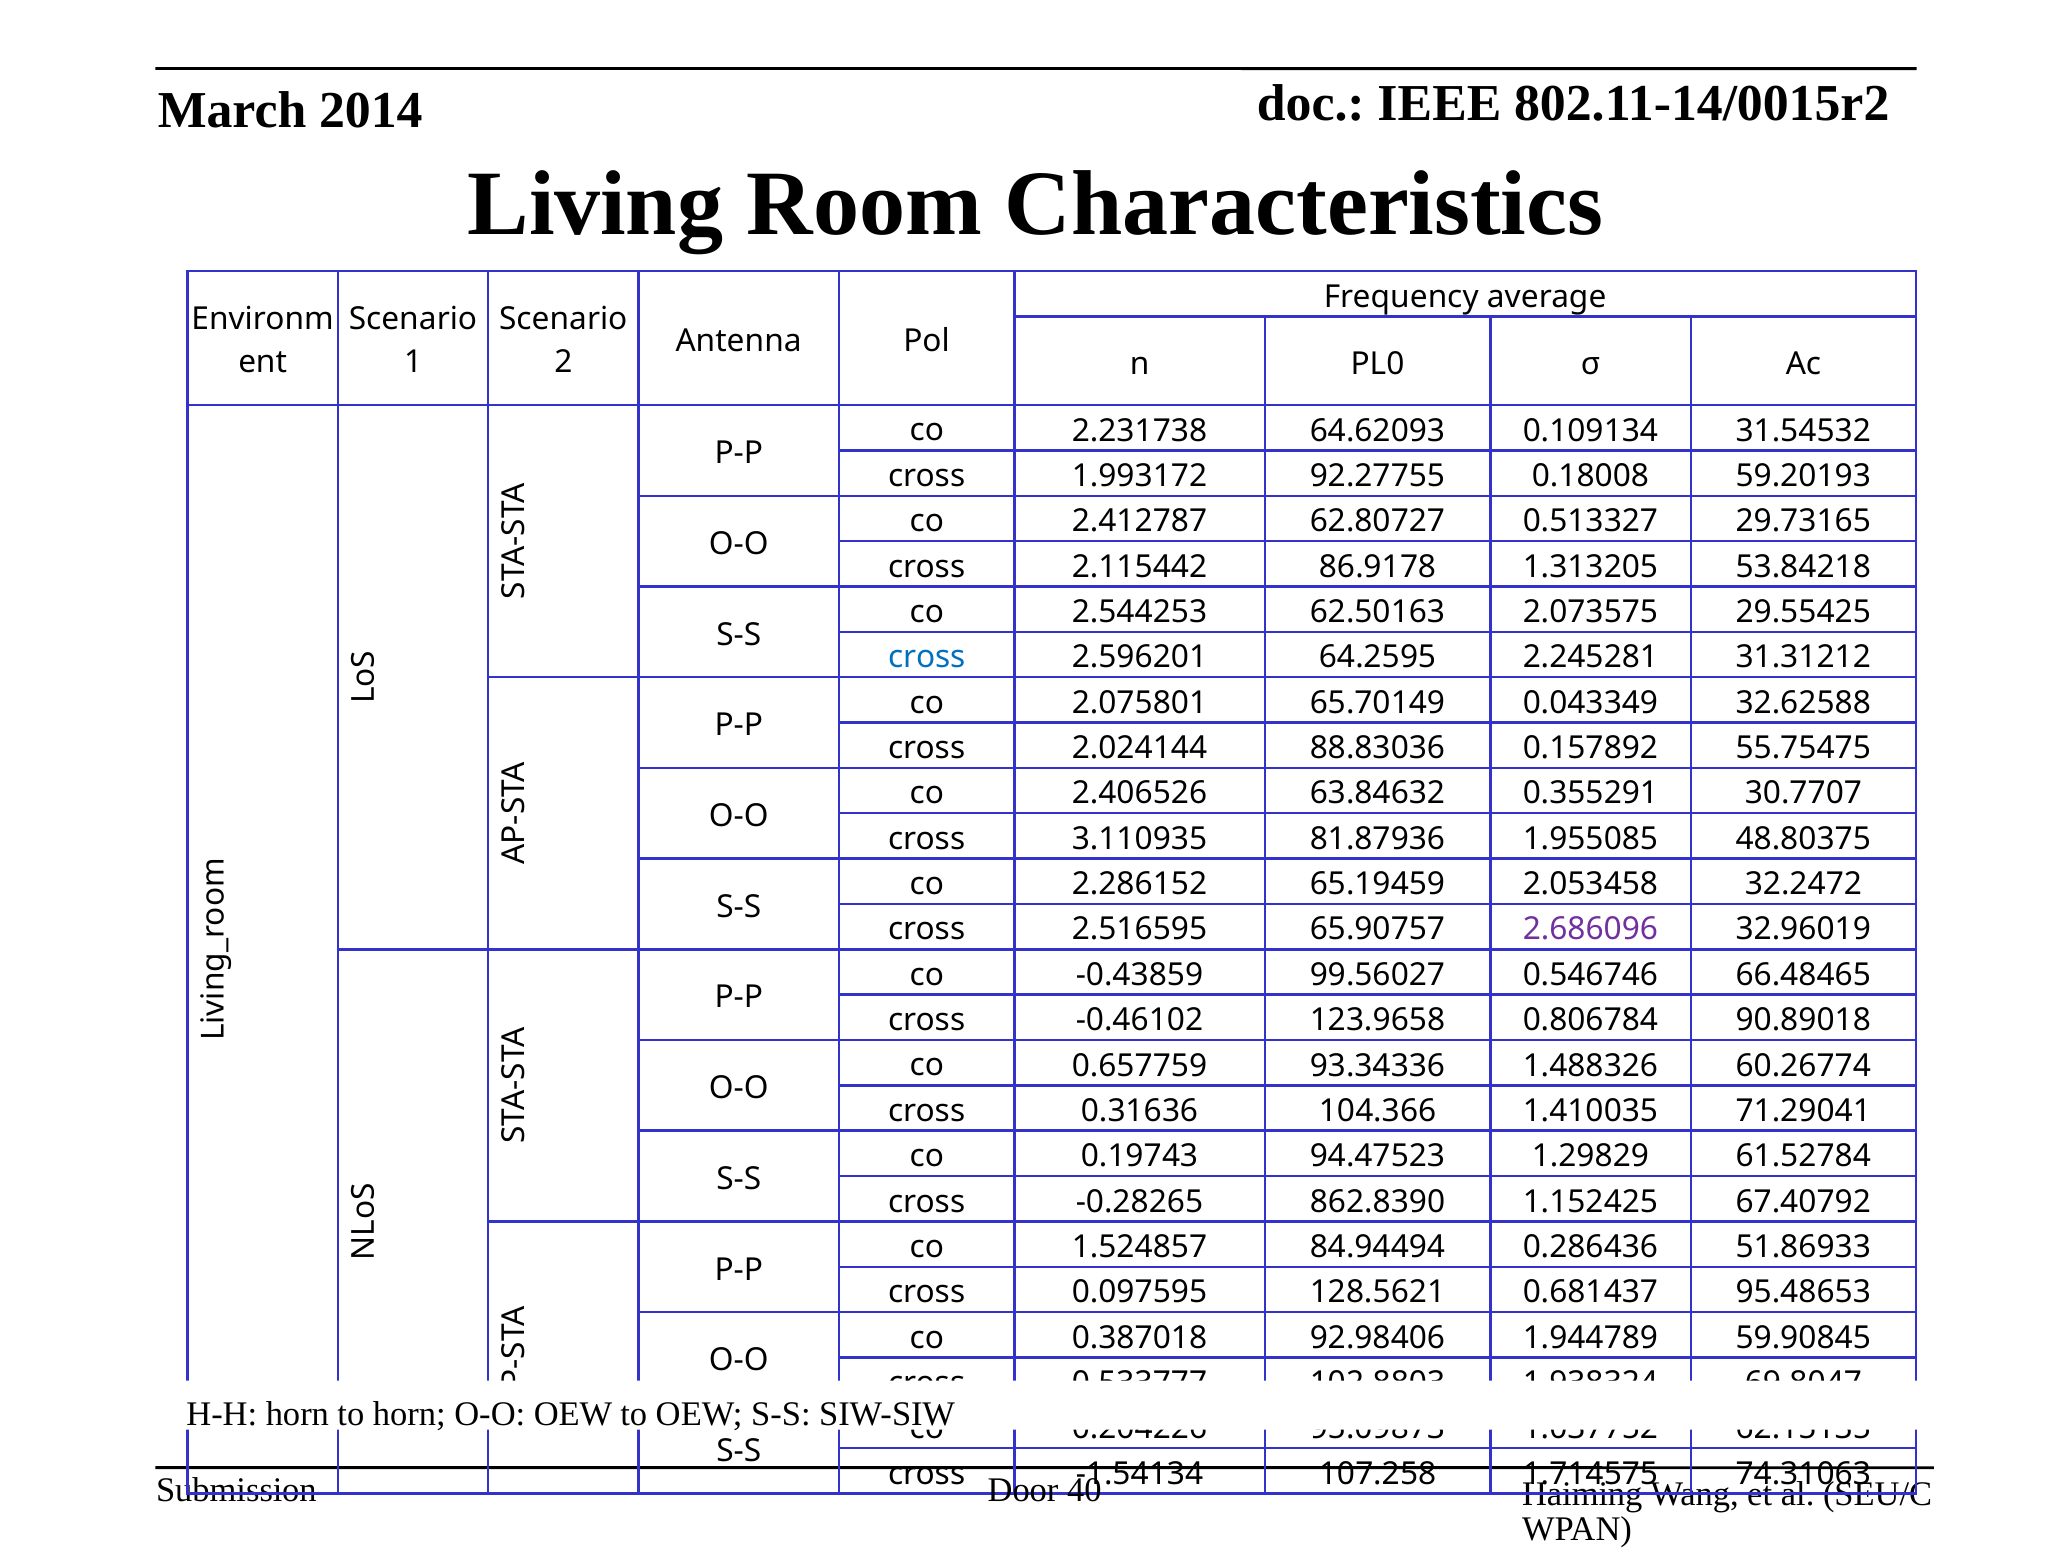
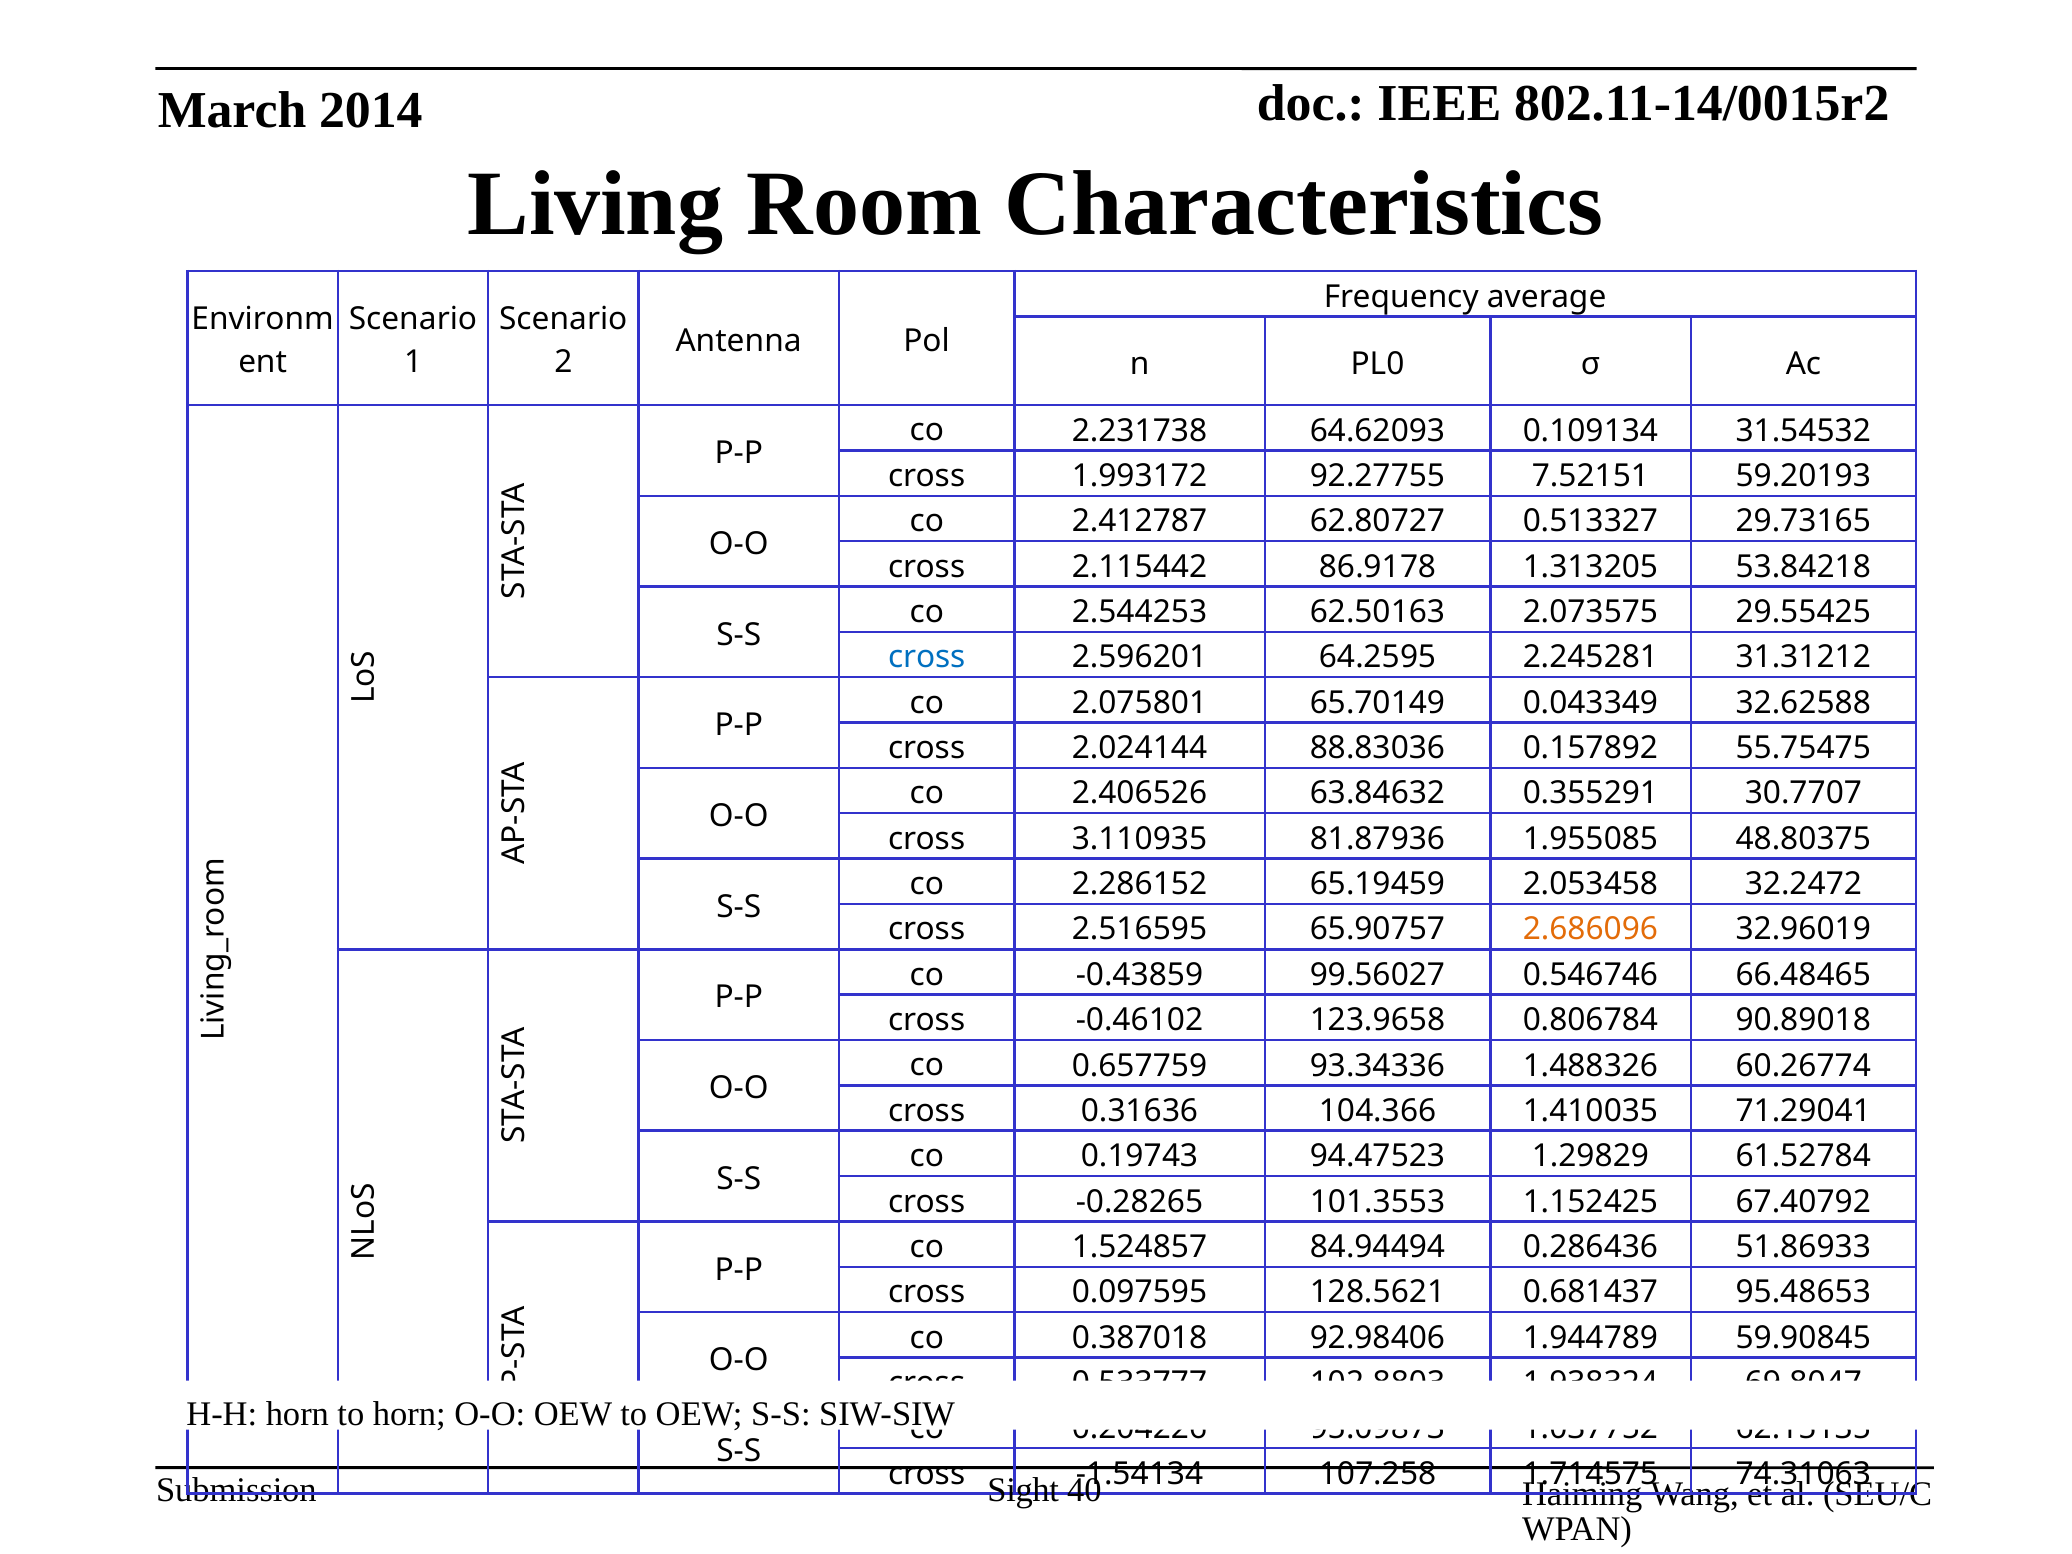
0.18008: 0.18008 -> 7.52151 (1590, 476)
2.686096 colour: purple -> orange (1590, 930)
862.8390: 862.8390 -> 101.3553 (1377, 1202)
Door: Door -> Sight (1023, 1490)
